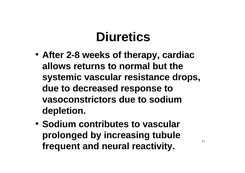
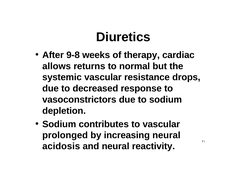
2-8: 2-8 -> 9-8 (73, 55)
increasing tubule: tubule -> neural (166, 136)
frequent: frequent -> acidosis (61, 146)
